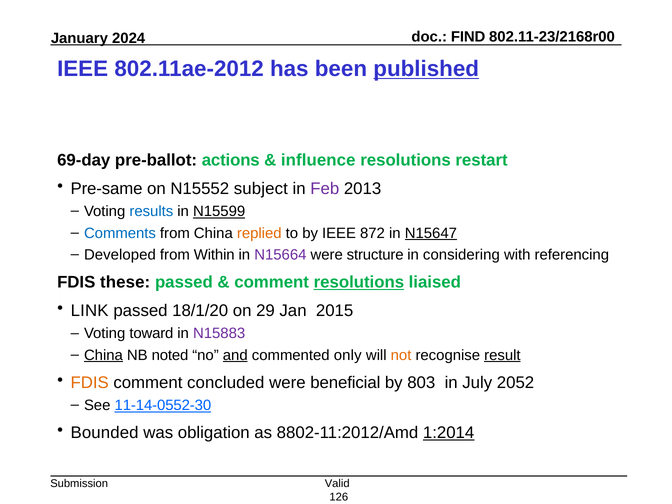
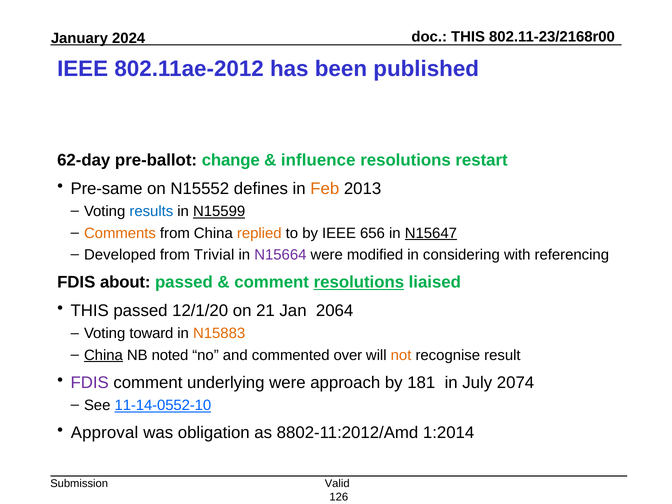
FIND: FIND -> THIS (468, 37)
published underline: present -> none (426, 69)
69-day: 69-day -> 62-day (84, 160)
actions: actions -> change (231, 160)
subject: subject -> defines (261, 189)
Feb colour: purple -> orange (325, 189)
Comments colour: blue -> orange (120, 233)
872: 872 -> 656 (372, 233)
Within: Within -> Trivial (214, 255)
structure: structure -> modified (375, 255)
these: these -> about (125, 282)
LINK: LINK -> THIS (90, 311)
18/1/20: 18/1/20 -> 12/1/20 (200, 311)
29: 29 -> 21 (266, 311)
2015: 2015 -> 2064 (335, 311)
N15883 colour: purple -> orange (219, 334)
and underline: present -> none (235, 355)
only: only -> over (348, 355)
result underline: present -> none (502, 355)
FDIS colour: orange -> purple (90, 383)
concluded: concluded -> underlying (226, 383)
beneficial: beneficial -> approach (345, 383)
803: 803 -> 181 (421, 383)
2052: 2052 -> 2074 (516, 383)
11-14-0552-30: 11-14-0552-30 -> 11-14-0552-10 (163, 405)
Bounded: Bounded -> Approval (105, 433)
1:2014 underline: present -> none (449, 433)
